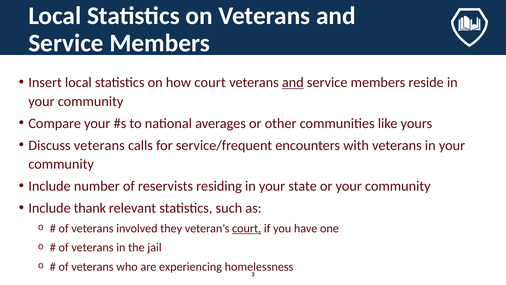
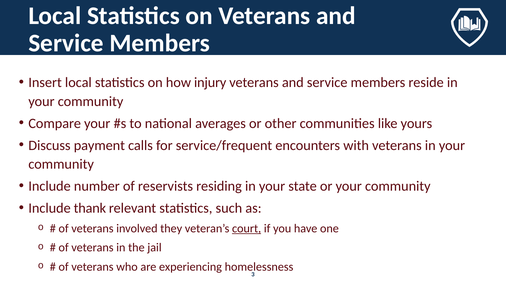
how court: court -> injury (210, 82)
and underline: present -> none (293, 82)
Discuss veterans: veterans -> payment (99, 145)
